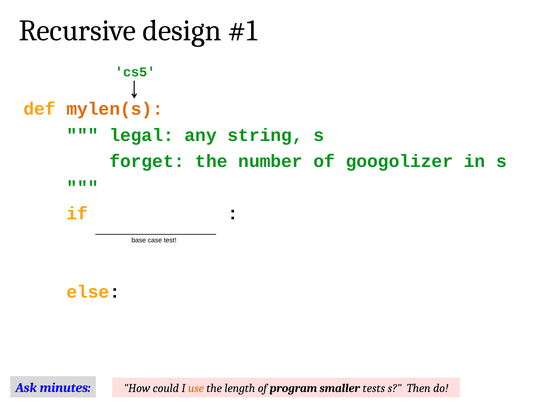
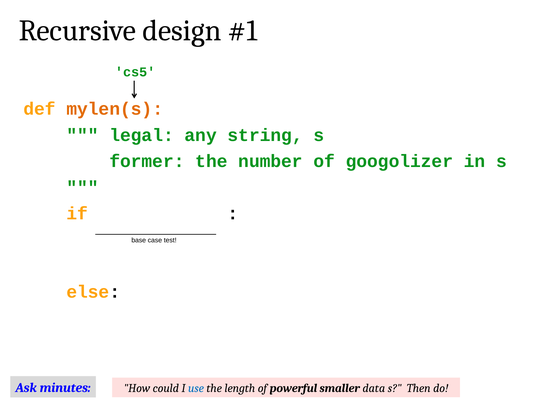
forget: forget -> former (147, 161)
use colour: orange -> blue (196, 388)
program: program -> powerful (293, 388)
tests: tests -> data (374, 388)
